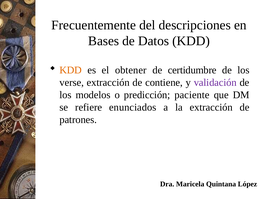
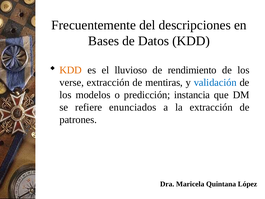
obtener: obtener -> lluvioso (131, 70)
certidumbre: certidumbre -> rendimiento (192, 70)
contiene: contiene -> mentiras (164, 82)
validación colour: purple -> blue (215, 82)
paciente: paciente -> instancia (192, 95)
